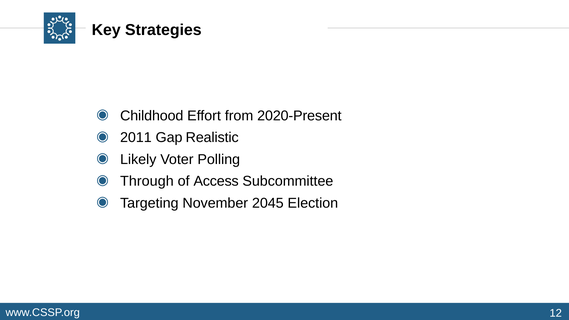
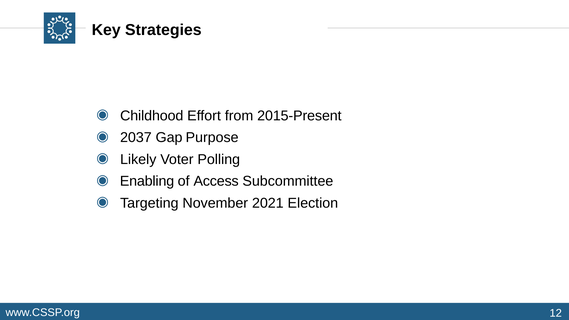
2020-Present: 2020-Present -> 2015-Present (299, 116)
2011: 2011 -> 2037 (136, 138)
Realistic: Realistic -> Purpose (212, 138)
Through: Through -> Enabling (147, 181)
2045: 2045 -> 2021 (268, 203)
